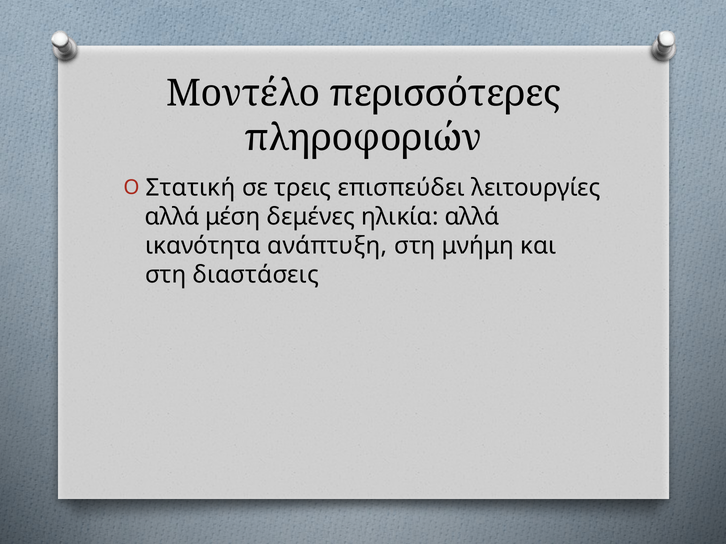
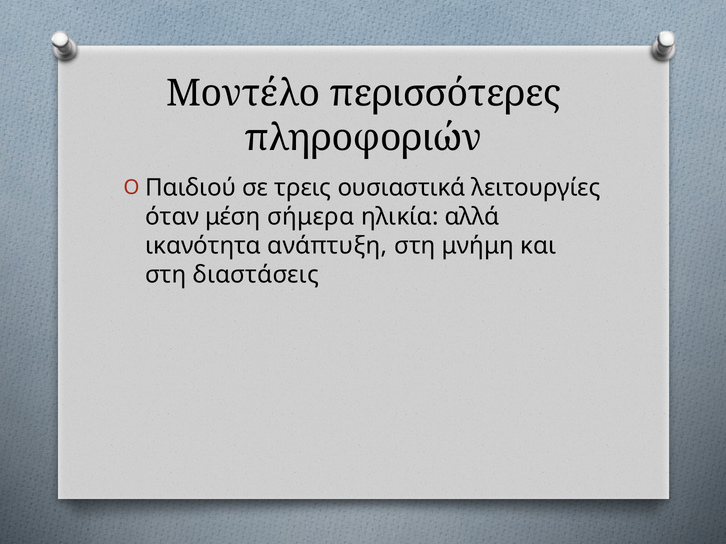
Στατική: Στατική -> Παιδιού (191, 188)
επισπεύδει: επισπεύδει -> ουσιαστικά (401, 188)
αλλά: αλλά -> όταν (172, 217)
δεμένες: δεμένες -> σήμερα (311, 217)
